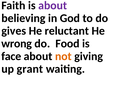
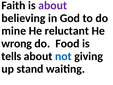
gives: gives -> mine (14, 31)
face: face -> tells (11, 56)
not colour: orange -> blue (63, 56)
grant: grant -> stand (30, 69)
